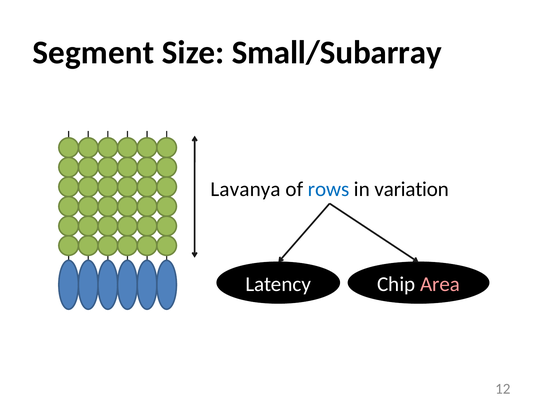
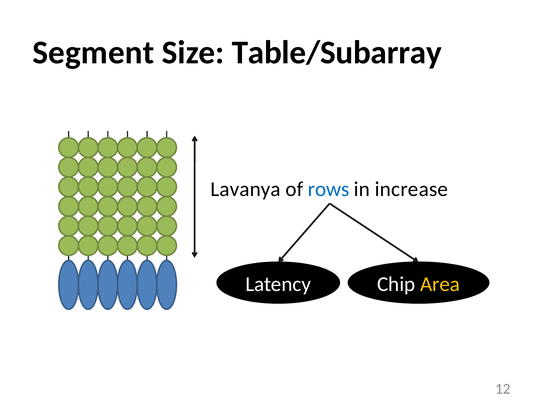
Small/Subarray: Small/Subarray -> Table/Subarray (337, 53)
variation: variation -> increase (411, 189)
Area colour: pink -> yellow (440, 284)
